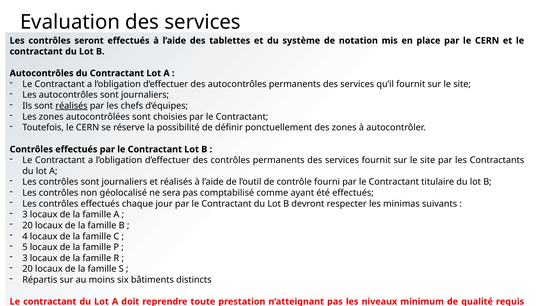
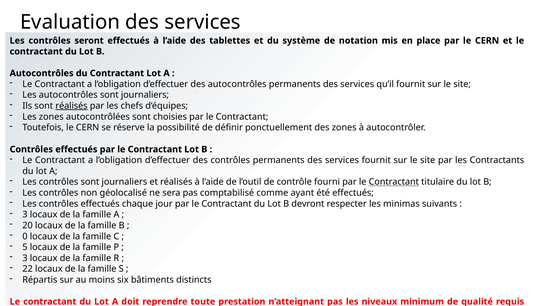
Contractant underline: none -> present (394, 182)
4: 4 -> 0 (25, 236)
20: 20 -> 22 (28, 269)
